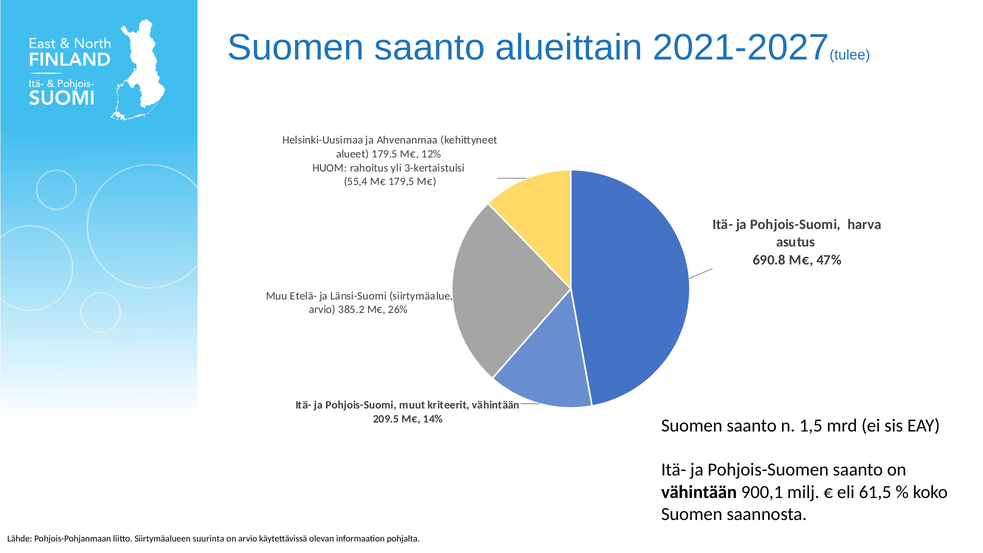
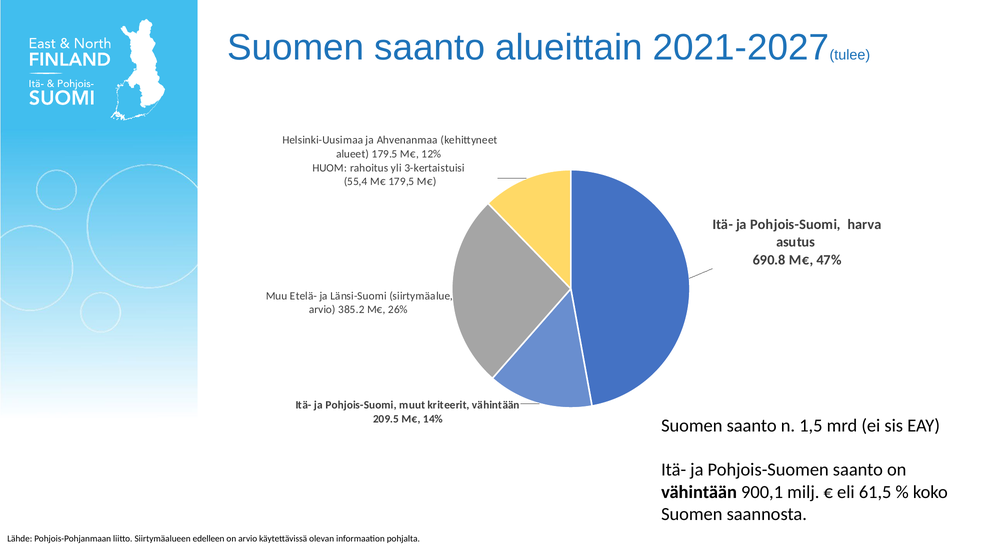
suurinta: suurinta -> edelleen (209, 538)
